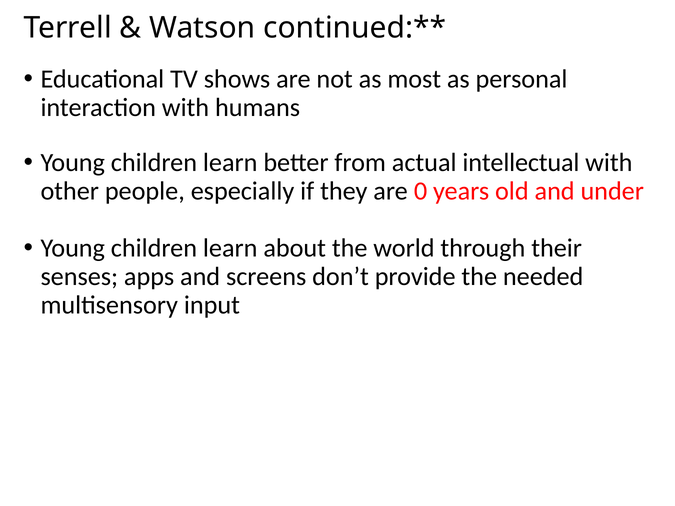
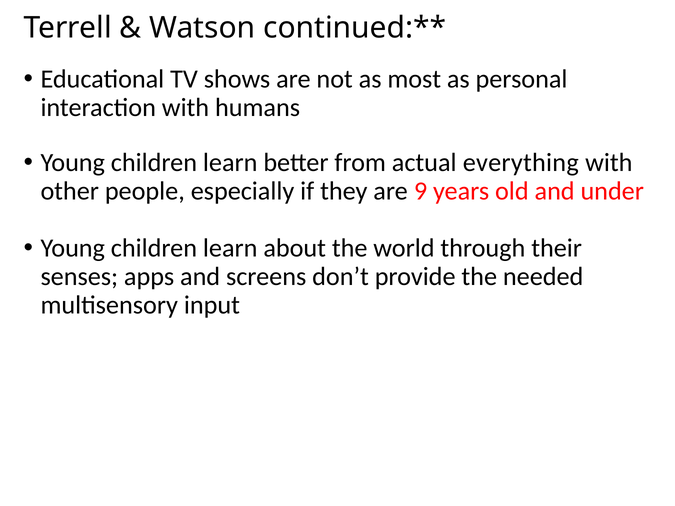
intellectual: intellectual -> everything (521, 163)
0: 0 -> 9 (421, 191)
